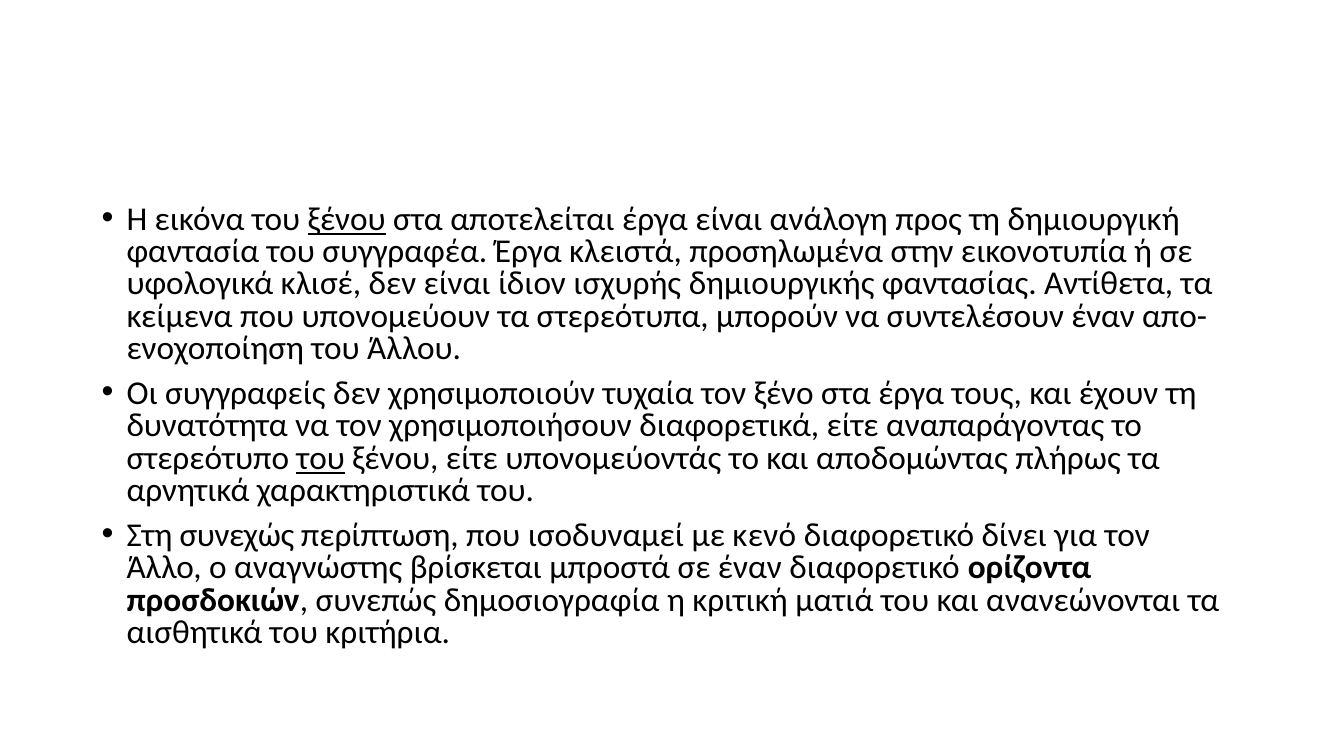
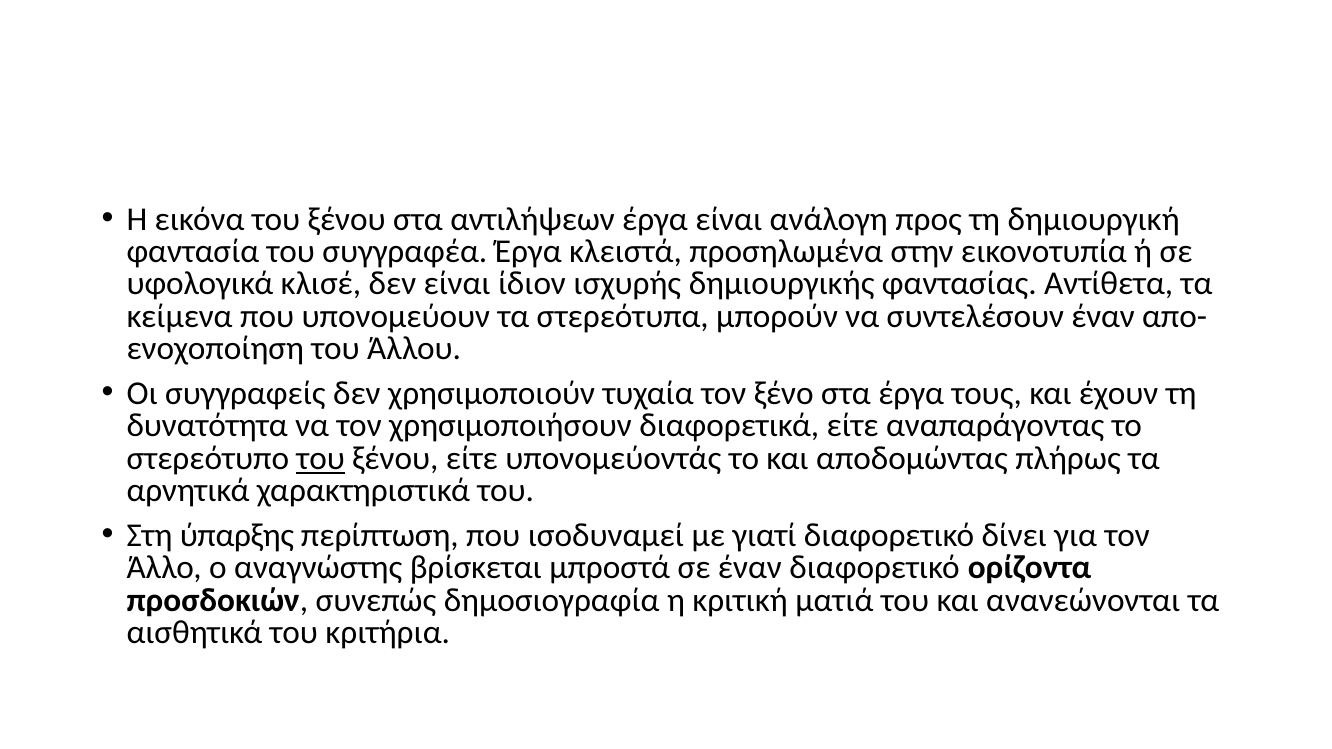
ξένου underline: present -> none (347, 219)
αποτελείται: αποτελείται -> αντιλήψεων (532, 219)
συνεχώς: συνεχώς -> ύπαρξης (237, 536)
κενό: κενό -> γιατί (765, 536)
